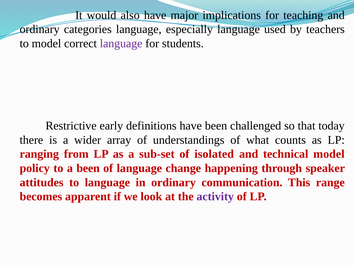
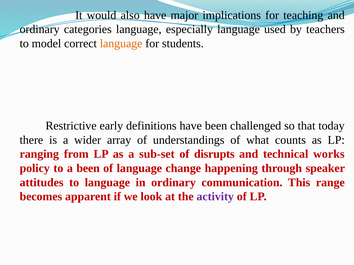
language colour: purple -> orange (121, 44)
isolated: isolated -> disrupts (214, 154)
technical model: model -> works (329, 154)
